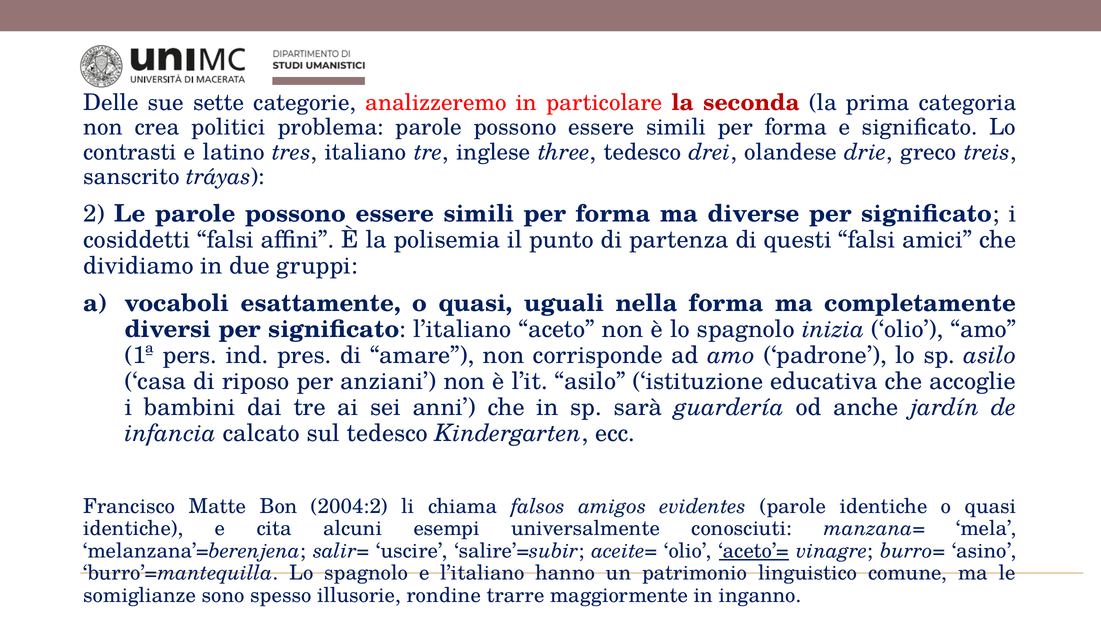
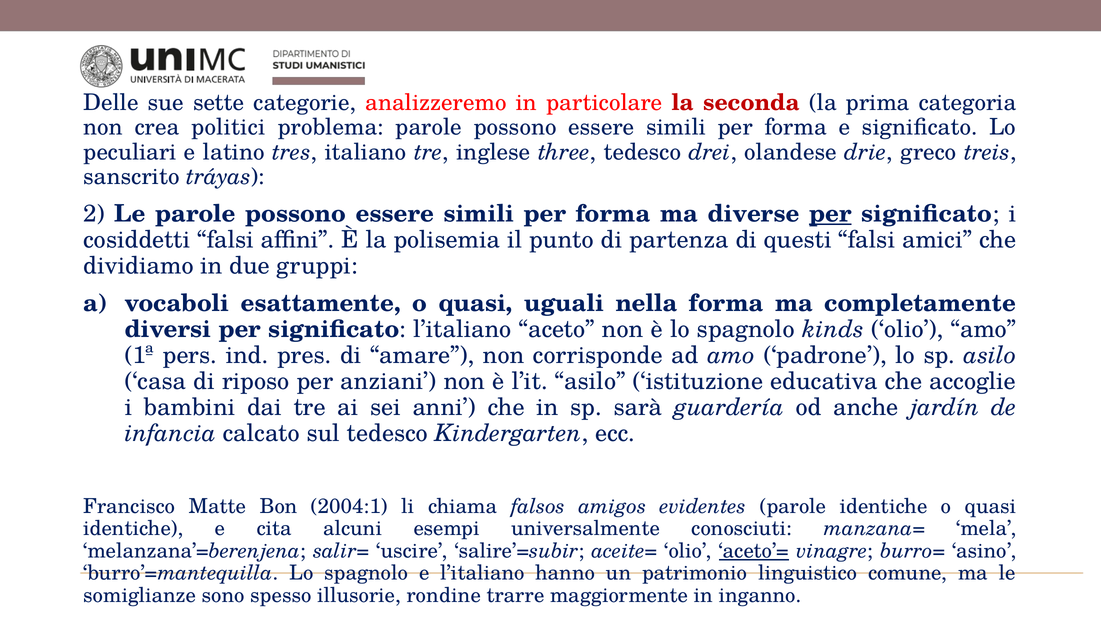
contrasti: contrasti -> peculiari (130, 152)
per underline: none -> present (830, 214)
inizia: inizia -> kinds (833, 329)
2004:2: 2004:2 -> 2004:1 (349, 507)
